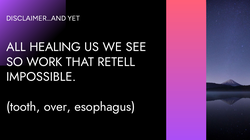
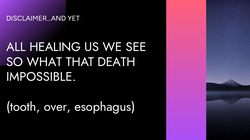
WORK: WORK -> WHAT (44, 62)
RETELL: RETELL -> DEATH (116, 62)
